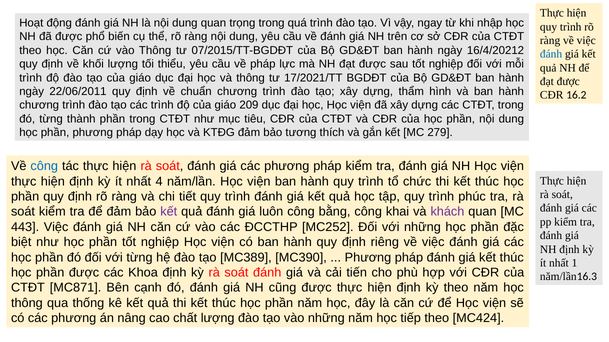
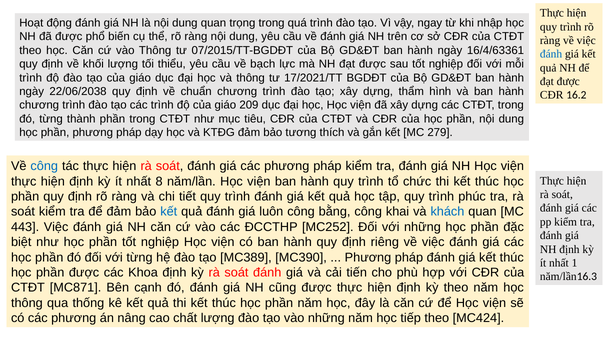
16/4/20212: 16/4/20212 -> 16/4/63361 (496, 50)
về pháp: pháp -> bạch (263, 64)
22/06/2011: 22/06/2011 -> 22/06/2038 (78, 92)
4: 4 -> 8 (159, 182)
kết colour: purple -> blue (169, 212)
khách colour: purple -> blue (447, 212)
